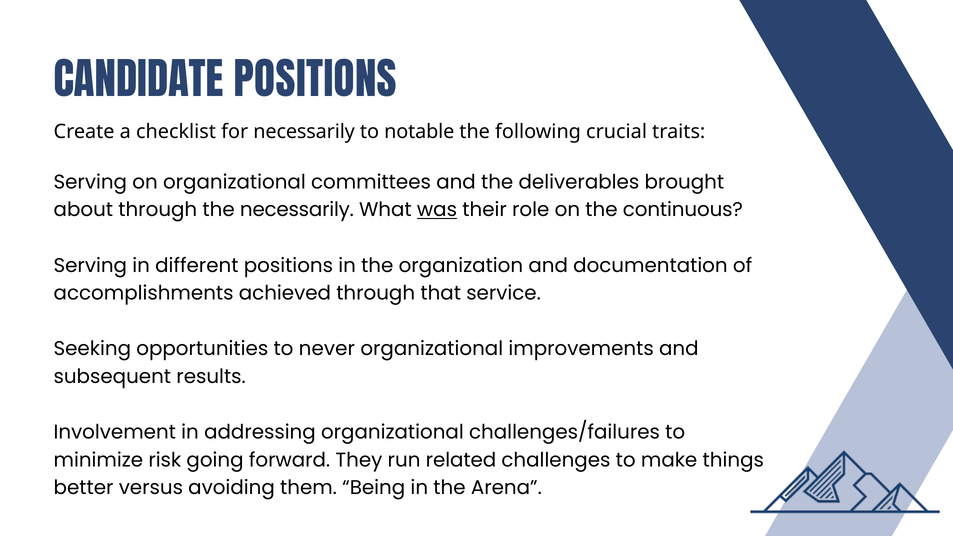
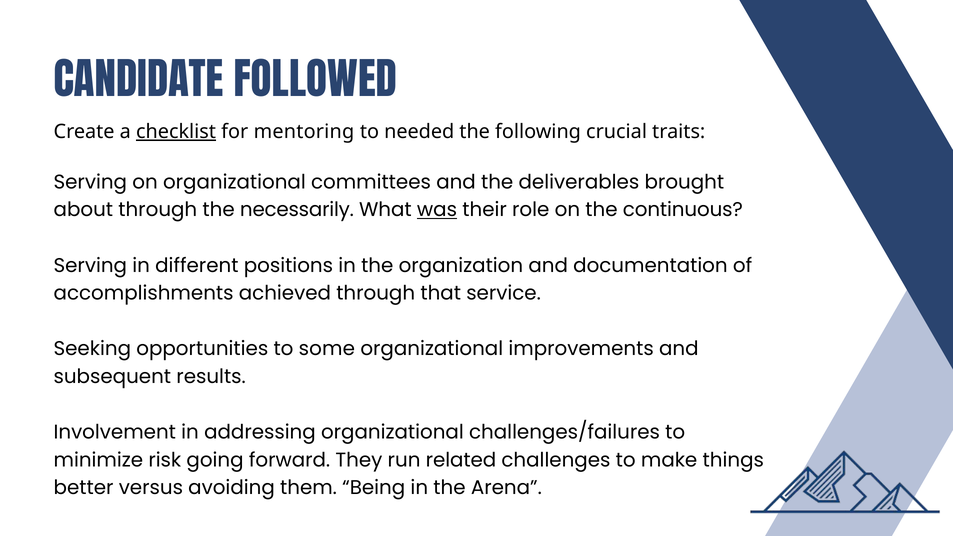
CANDIDATE POSITIONS: POSITIONS -> FOLLOWED (315, 82)
checklist underline: none -> present (176, 132)
for necessarily: necessarily -> mentoring (304, 132)
notable: notable -> needed (419, 132)
never: never -> some (327, 349)
